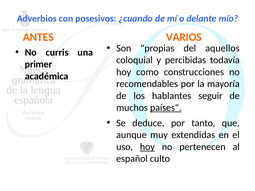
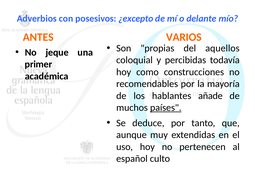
¿cuando: ¿cuando -> ¿excepto (136, 19)
curris: curris -> jeque (57, 53)
seguir: seguir -> añade (210, 96)
hoy underline: present -> none (147, 147)
